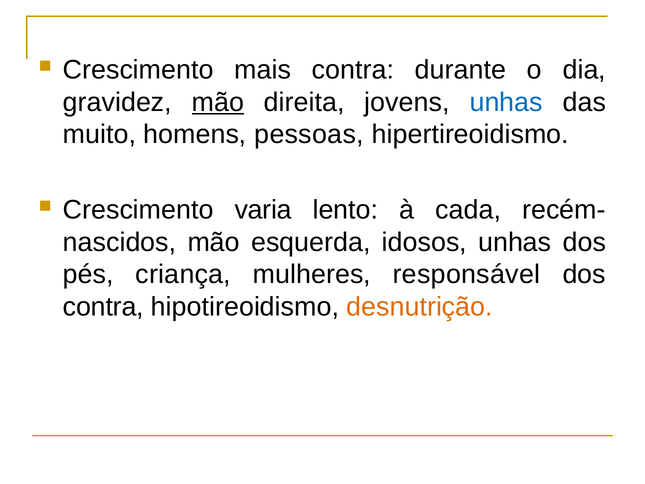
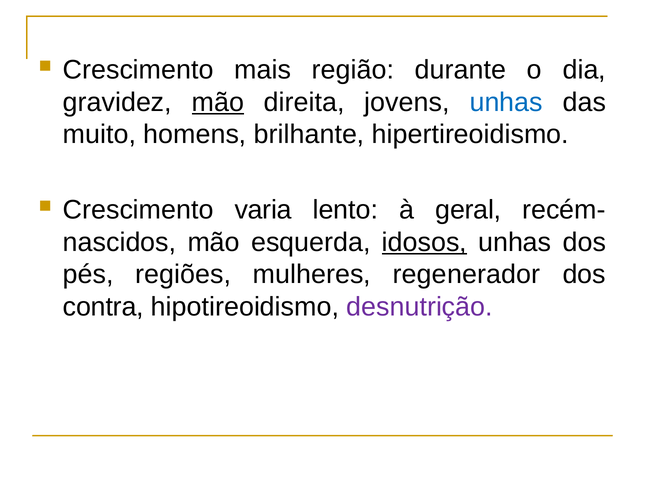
mais contra: contra -> região (353, 70)
pessoas: pessoas -> brilhante (309, 135)
cada: cada -> geral (468, 210)
idosos underline: none -> present (424, 242)
criança: criança -> regiões (183, 274)
responsável: responsável -> regenerador (467, 274)
desnutrição colour: orange -> purple (420, 307)
